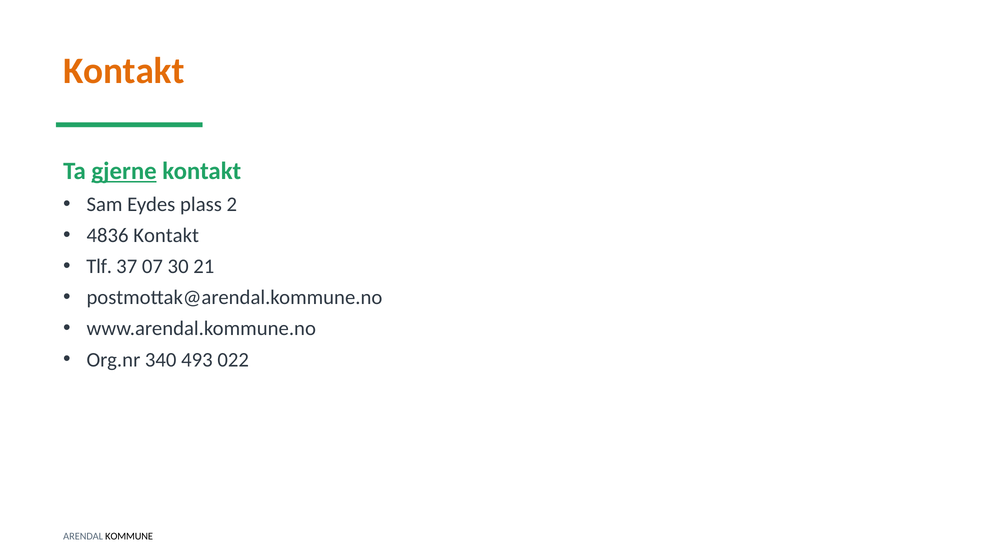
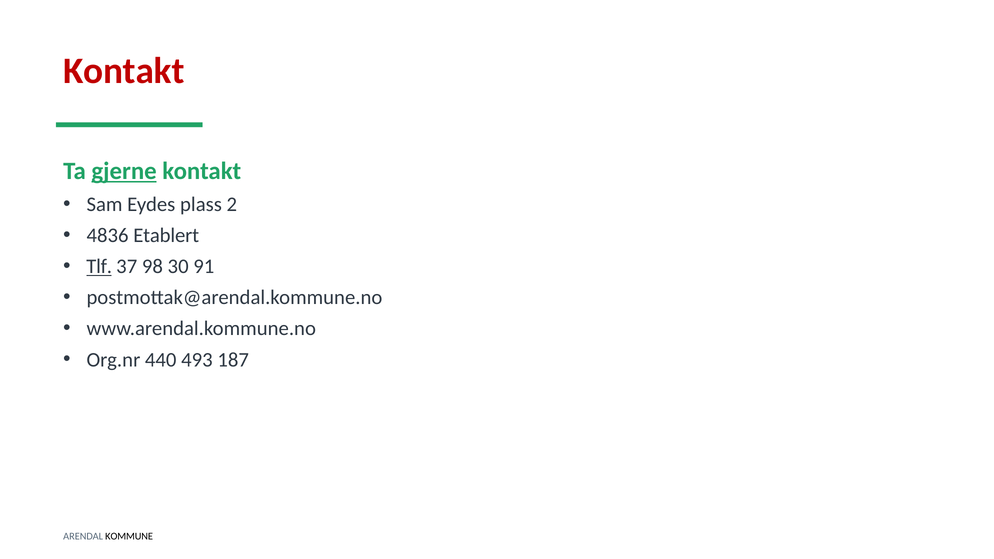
Kontakt colour: orange -> red (124, 71)
4836 Kontakt: Kontakt -> Etablert (166, 235)
Tlf underline: none -> present (99, 267)
07: 07 -> 98 (152, 267)
21: 21 -> 91 (204, 267)
340: 340 -> 440 (161, 360)
022: 022 -> 187 (233, 360)
